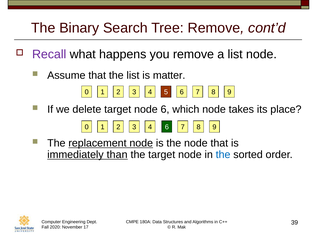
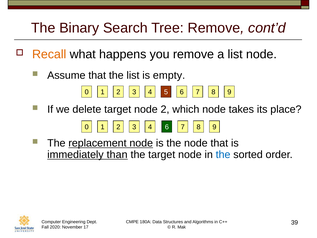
Recall colour: purple -> orange (49, 54)
matter: matter -> empty (169, 75)
node 6: 6 -> 2 (165, 109)
